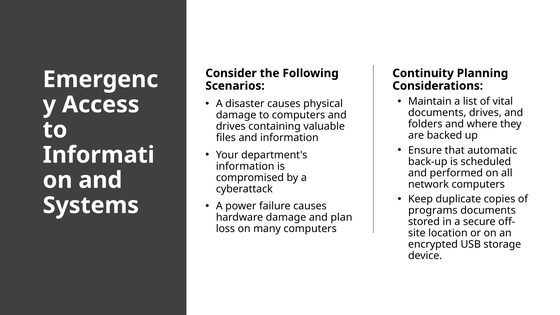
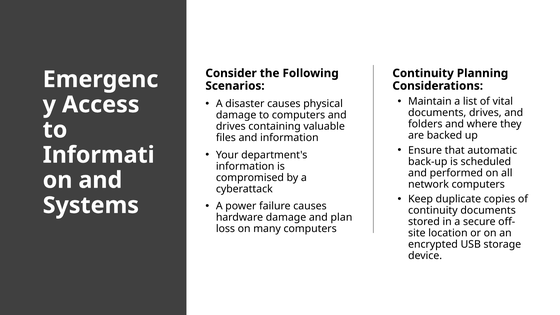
programs: programs -> continuity (433, 210)
